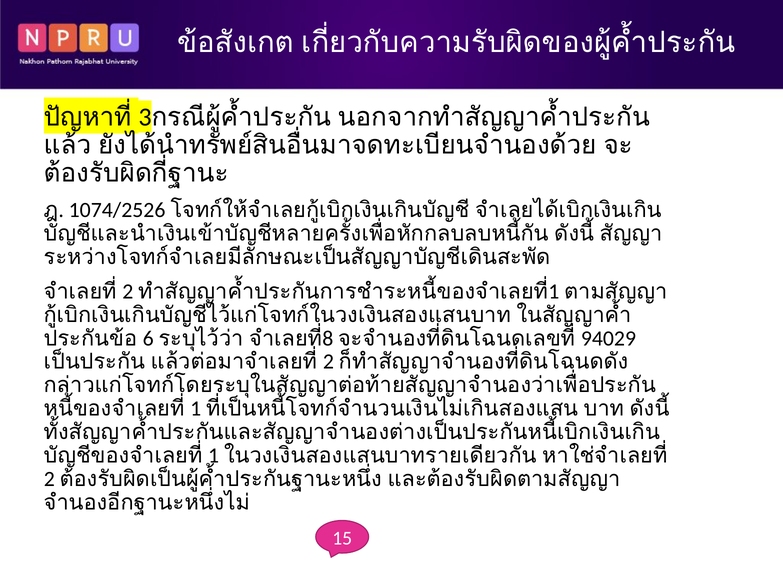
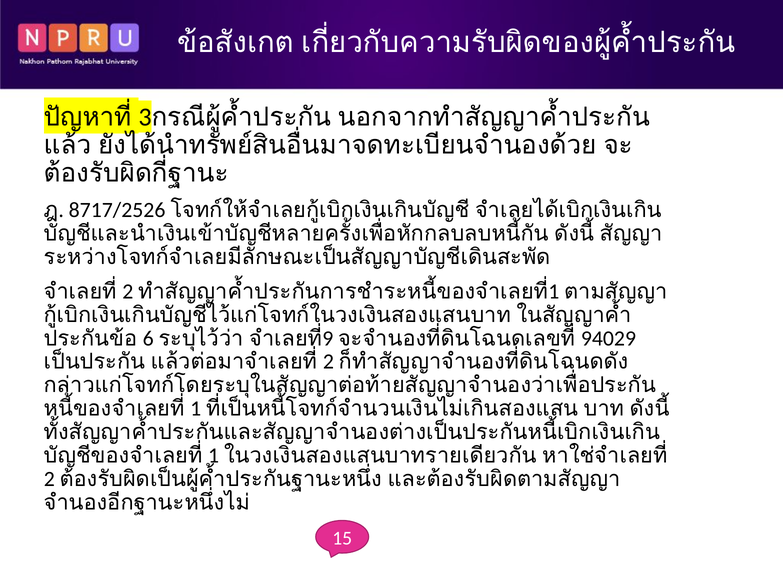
1074/2526: 1074/2526 -> 8717/2526 (117, 210)
8: 8 -> 9 (328, 338)
